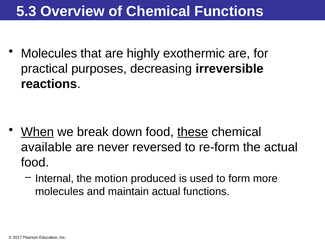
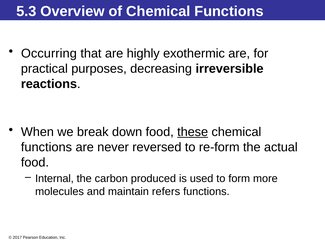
Molecules: Molecules -> Occurring (49, 53)
When underline: present -> none (37, 132)
available: available -> functions (46, 147)
motion: motion -> carbon (111, 178)
maintain actual: actual -> refers (166, 191)
